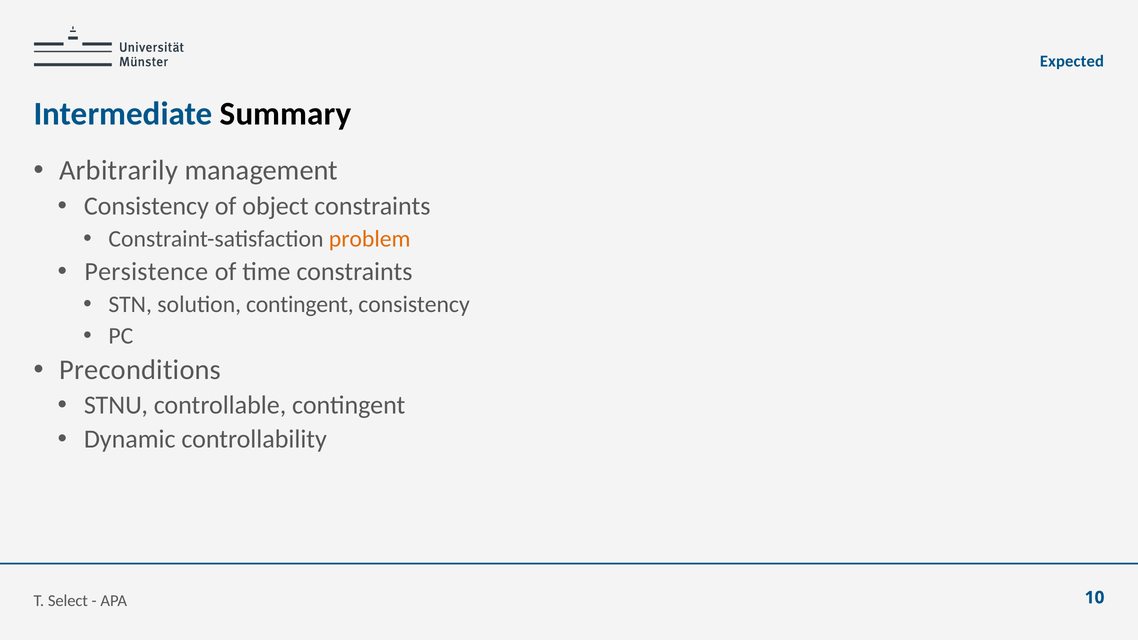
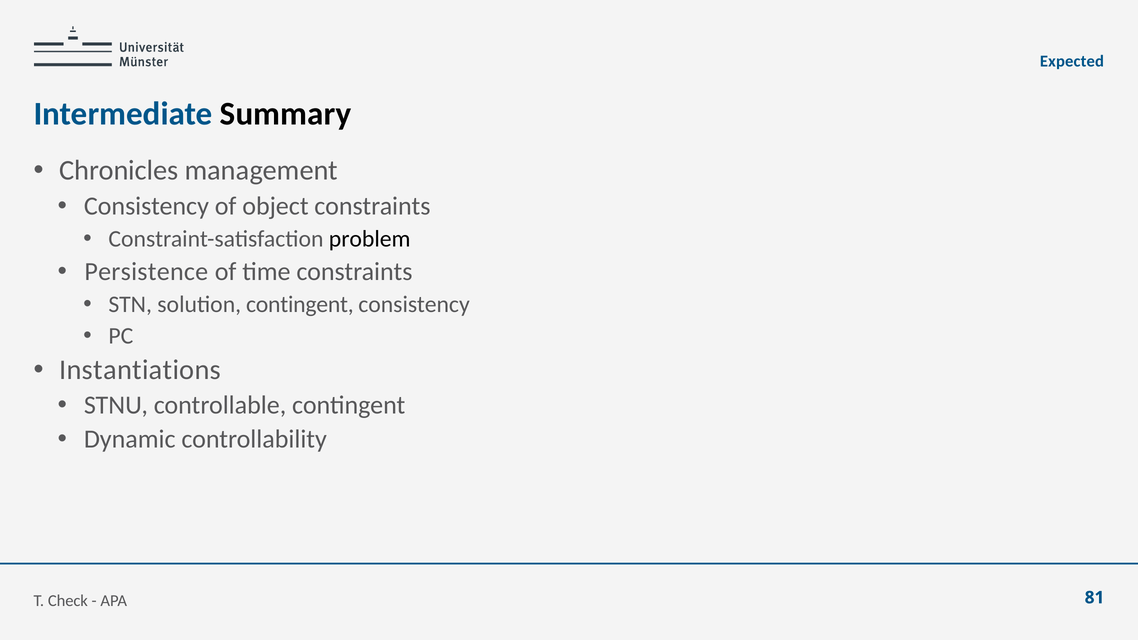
Arbitrarily: Arbitrarily -> Chronicles (119, 171)
problem colour: orange -> black (370, 239)
Preconditions: Preconditions -> Instantiations (140, 370)
Select: Select -> Check (68, 601)
10: 10 -> 81 (1095, 598)
